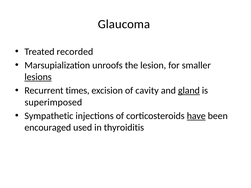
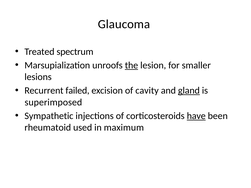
recorded: recorded -> spectrum (75, 52)
the underline: none -> present (131, 65)
lesions underline: present -> none (38, 77)
times: times -> failed (78, 91)
encouraged: encouraged -> rheumatoid (48, 128)
thyroiditis: thyroiditis -> maximum (124, 128)
